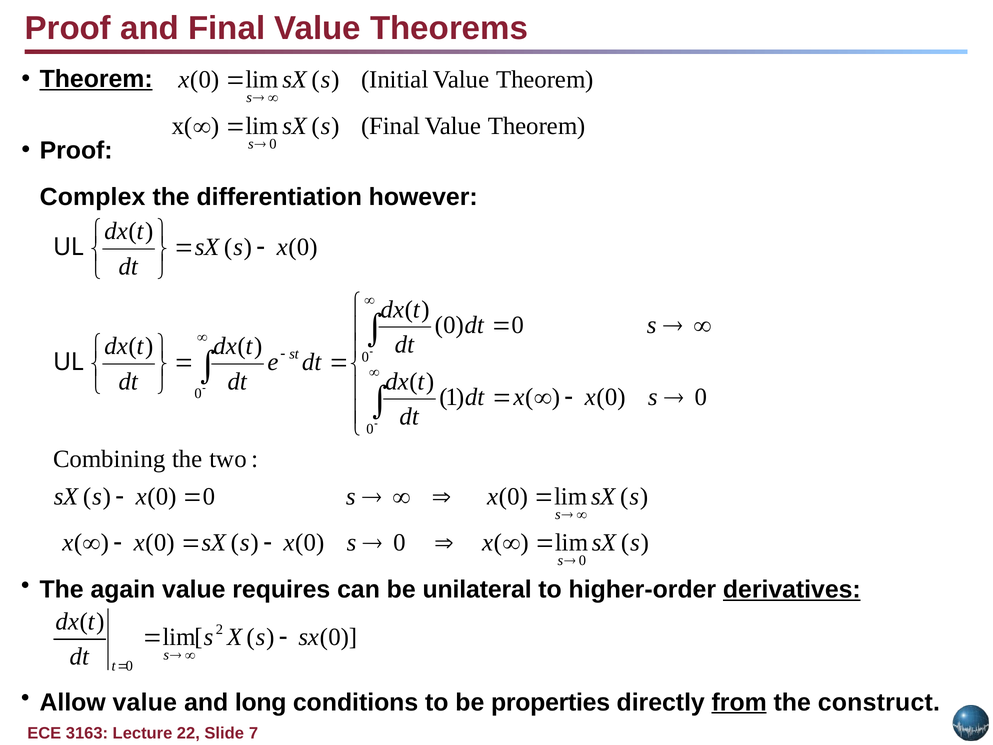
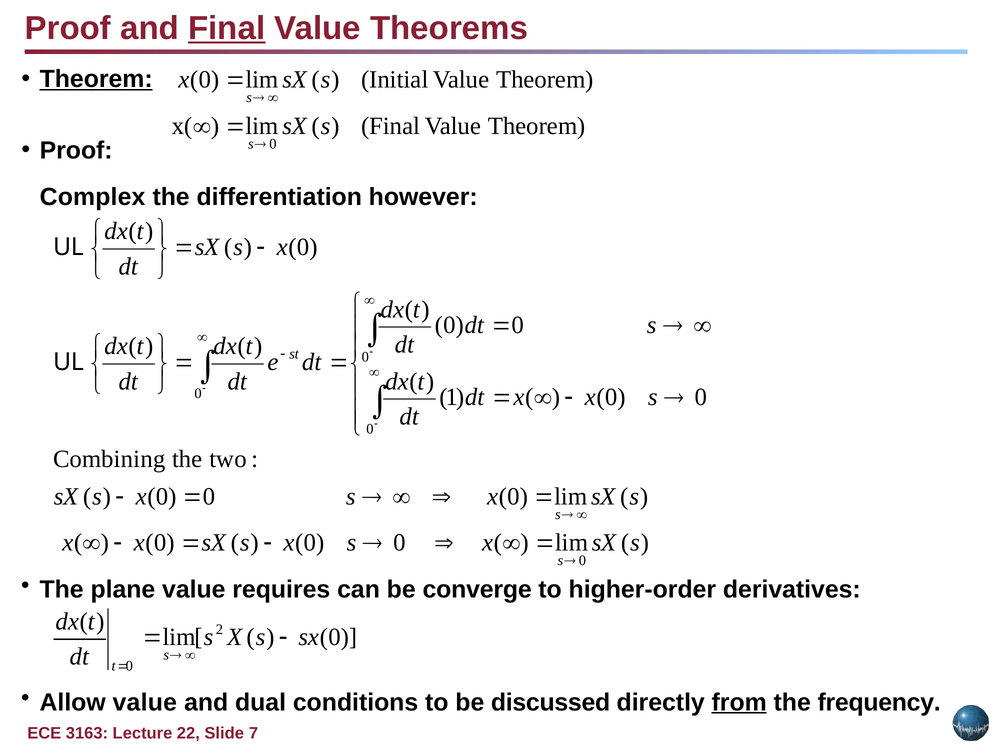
Final underline: none -> present (227, 28)
again: again -> plane (123, 590)
unilateral: unilateral -> converge (477, 590)
derivatives underline: present -> none (792, 590)
long: long -> dual (261, 702)
properties: properties -> discussed (551, 702)
construct: construct -> frequency (879, 702)
